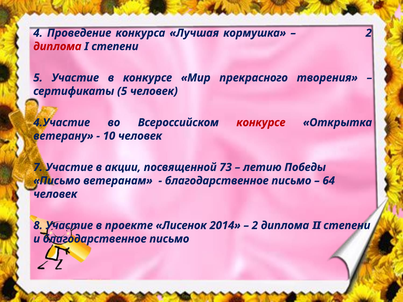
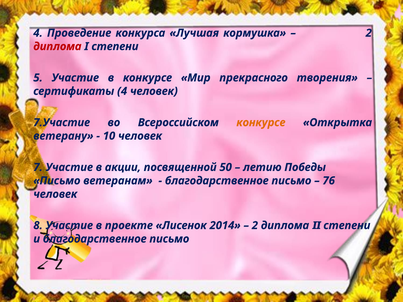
сертификаты 5: 5 -> 4 (122, 91)
4.Участие: 4.Участие -> 7.Участие (62, 123)
конкурсе colour: red -> orange (261, 123)
73: 73 -> 50 (226, 167)
64: 64 -> 76 (329, 181)
